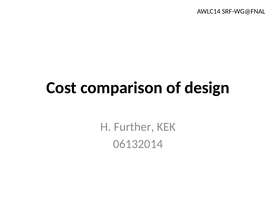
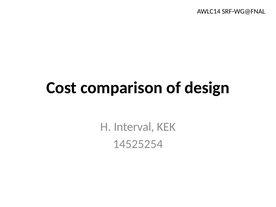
Further: Further -> Interval (134, 127)
06132014: 06132014 -> 14525254 (138, 144)
